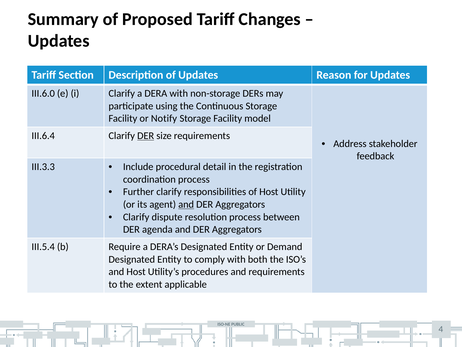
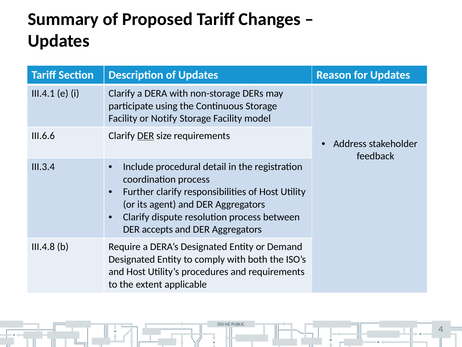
III.6.0: III.6.0 -> III.4.1 (43, 93)
III.6.4: III.6.4 -> III.6.6 (43, 136)
III.3.3: III.3.3 -> III.3.4 (43, 166)
and underline: present -> none (186, 204)
agenda: agenda -> accepts (157, 229)
III.5.4: III.5.4 -> III.4.8 (43, 246)
